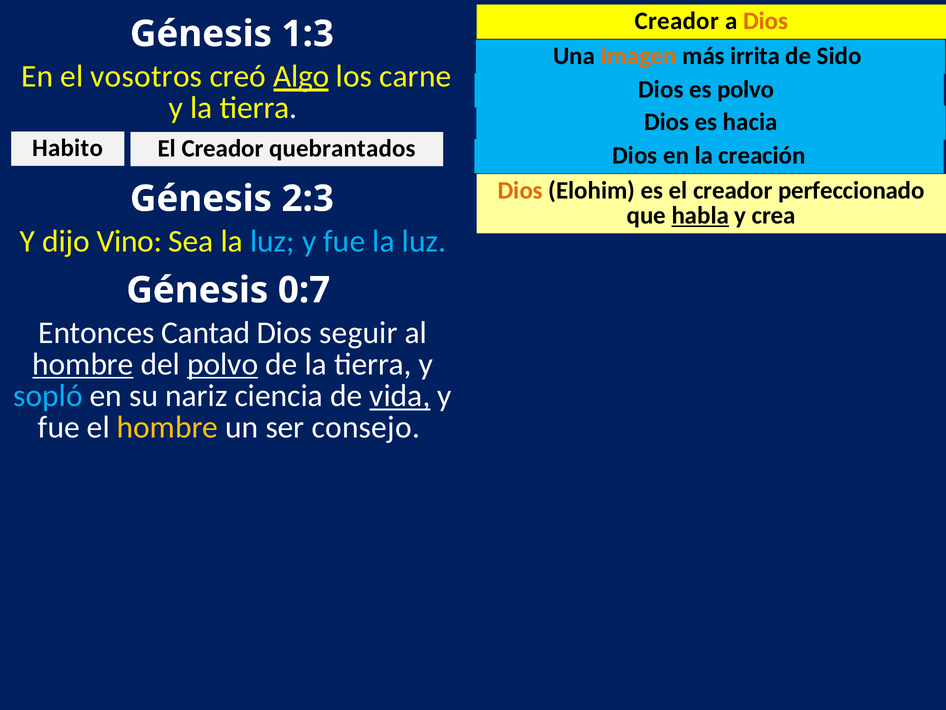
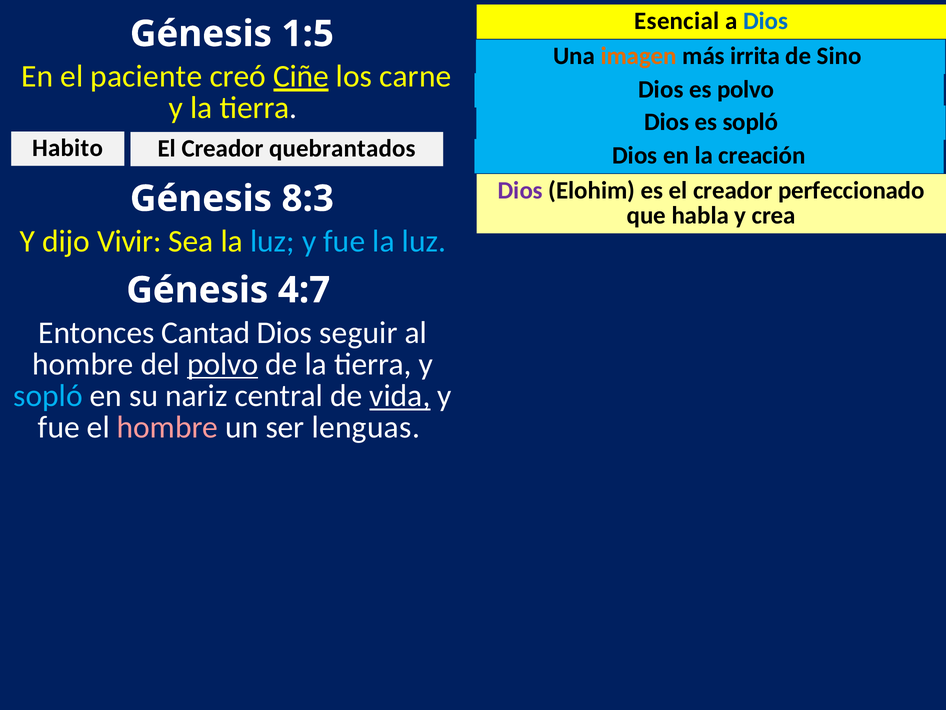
Creador: Creador -> Esencial (677, 21)
Dios colour: orange -> blue (766, 21)
1:3: 1:3 -> 1:5 (308, 34)
Sido: Sido -> Sino (839, 56)
vosotros: vosotros -> paciente (146, 76)
Algo: Algo -> Ciñe (301, 76)
es hacia: hacia -> sopló (750, 122)
Dios colour: orange -> purple (520, 190)
2:3: 2:3 -> 8:3 (308, 199)
habla underline: present -> none (700, 215)
Vino: Vino -> Vivir (129, 241)
0:7: 0:7 -> 4:7 (304, 290)
hombre underline: present -> none (83, 364)
ciencia: ciencia -> central (279, 395)
hombre colour: yellow -> pink (168, 427)
consejo: consejo -> lenguas (366, 427)
